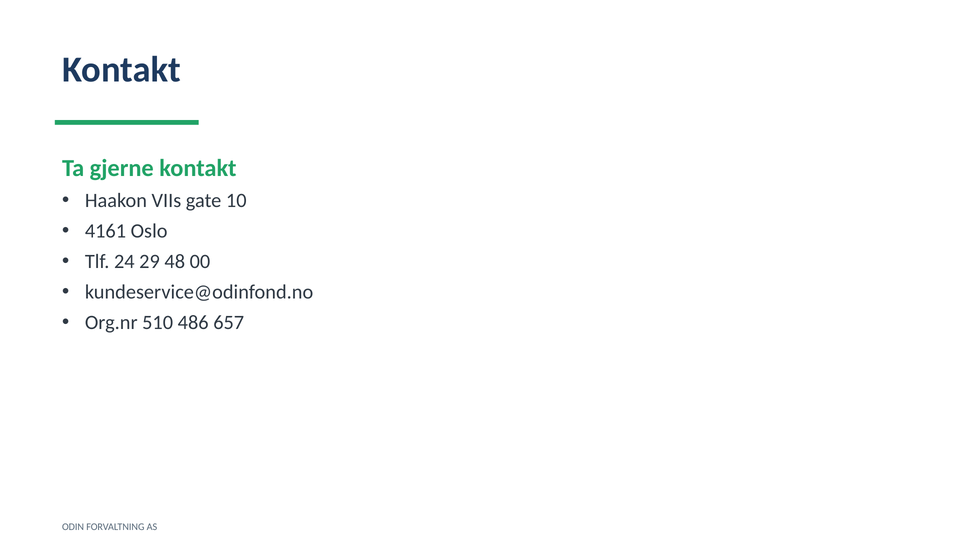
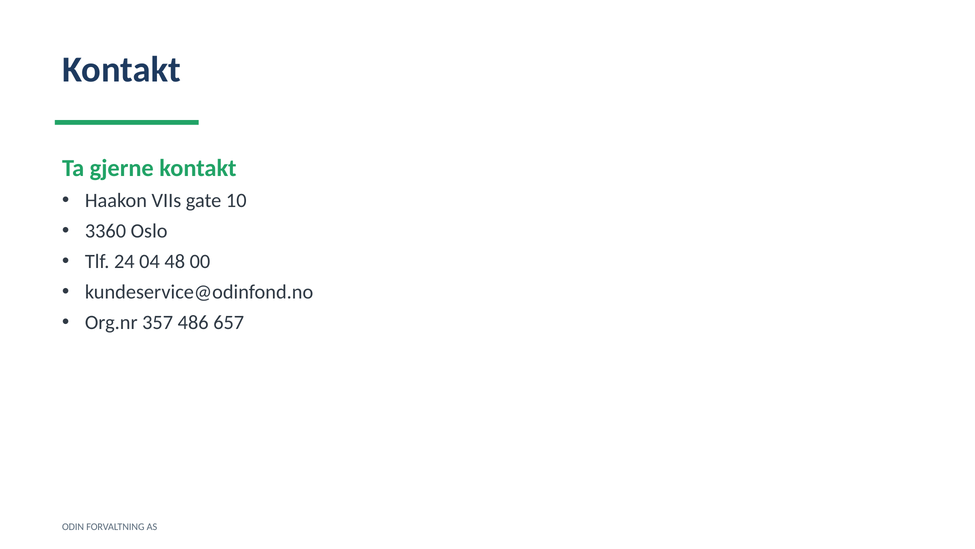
4161: 4161 -> 3360 (105, 231)
29: 29 -> 04 (150, 261)
510: 510 -> 357 (158, 322)
